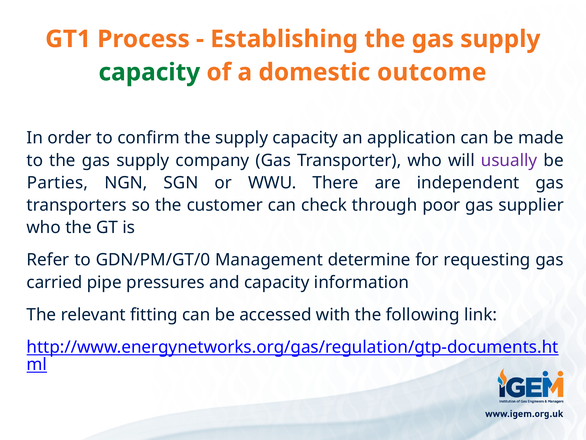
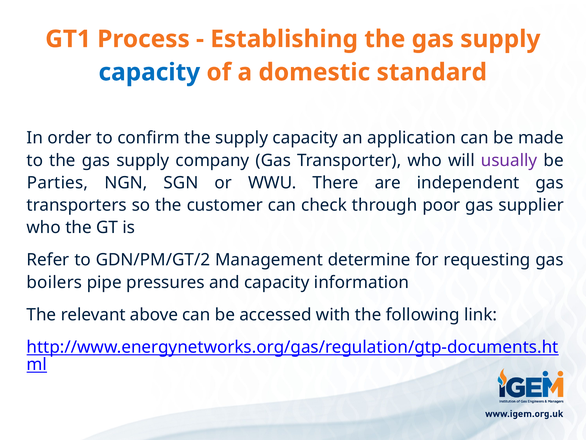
capacity colour: green -> blue (149, 72)
outcome: outcome -> standard (432, 72)
GDN/PM/GT/0: GDN/PM/GT/0 -> GDN/PM/GT/2 (153, 260)
carried: carried -> boilers (54, 282)
fitting: fitting -> above (154, 314)
